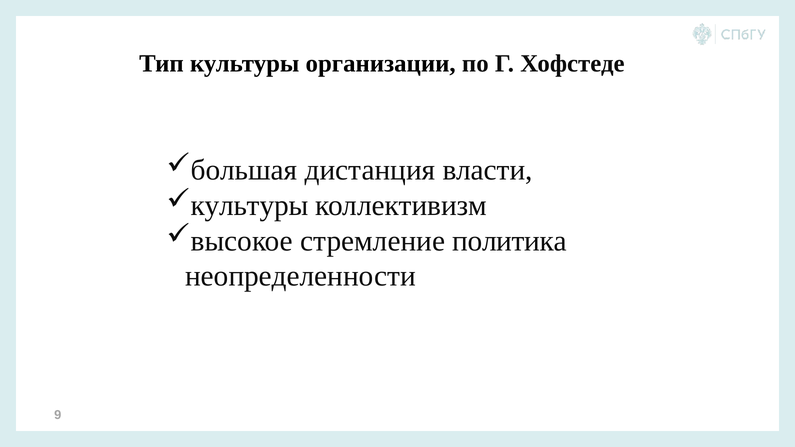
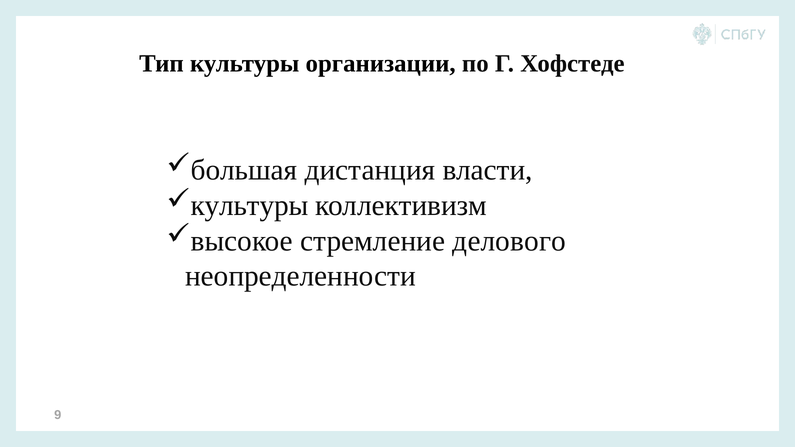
политика: политика -> делового (509, 241)
